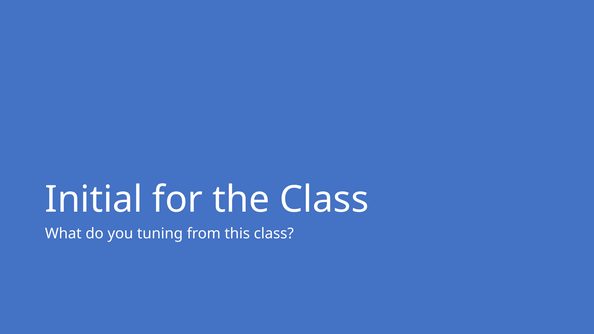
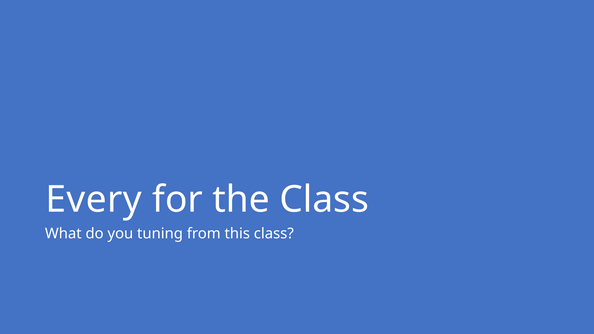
Initial: Initial -> Every (94, 200)
